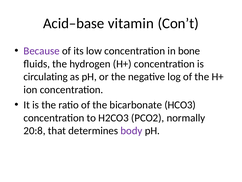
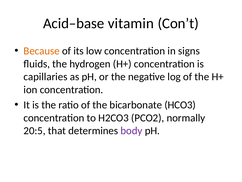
Because colour: purple -> orange (42, 51)
bone: bone -> signs (189, 51)
circulating: circulating -> capillaries (46, 77)
20:8: 20:8 -> 20:5 (35, 130)
